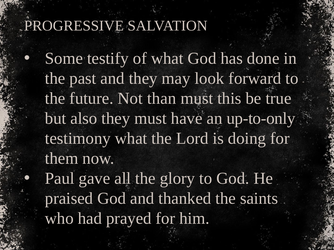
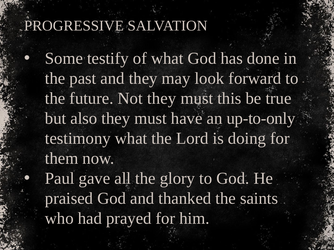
Not than: than -> they (162, 99)
